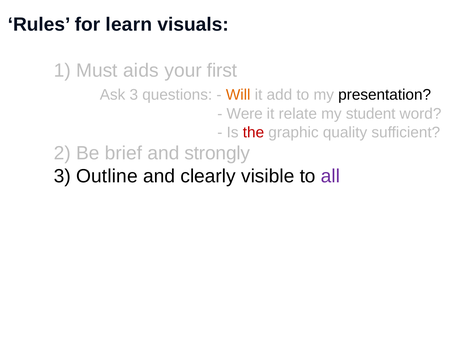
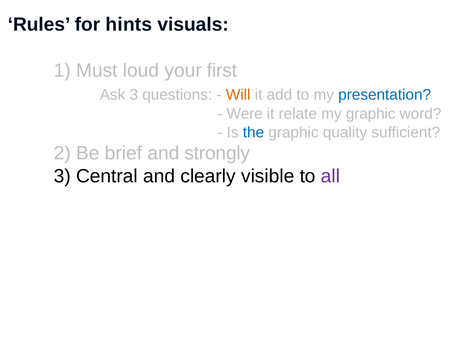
learn: learn -> hints (129, 24)
aids: aids -> loud (141, 70)
presentation colour: black -> blue (385, 95)
my student: student -> graphic (371, 114)
the colour: red -> blue (253, 132)
Outline: Outline -> Central (107, 176)
